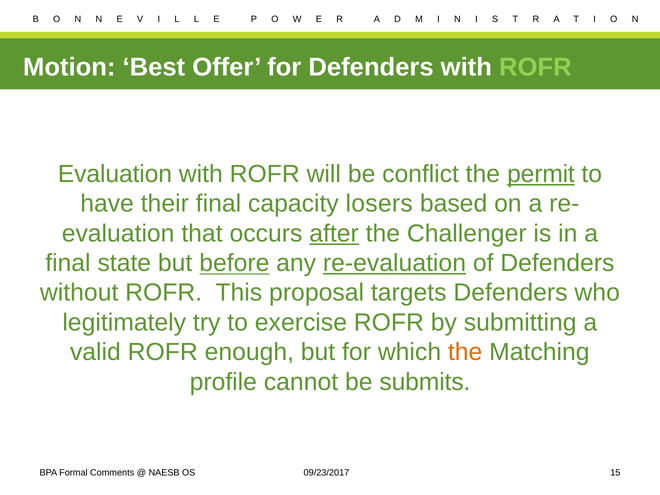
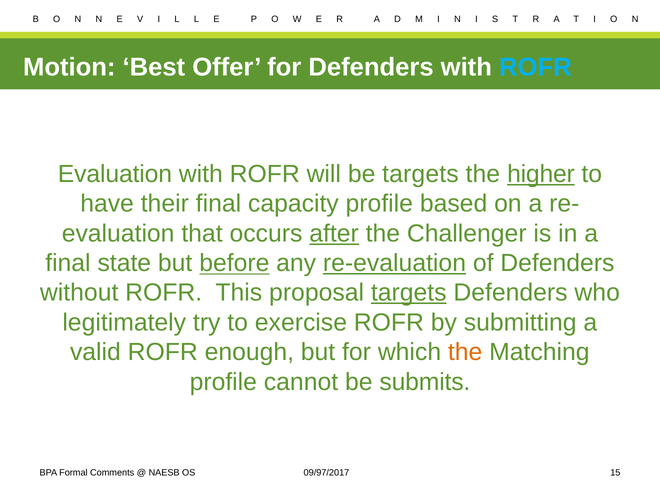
ROFR colour: light green -> light blue (535, 67)
be conflict: conflict -> targets (420, 174)
permit: permit -> higher (541, 174)
capacity losers: losers -> profile (379, 204)
targets underline: none -> present (409, 293)
09/23/2017: 09/23/2017 -> 09/97/2017 (326, 473)
